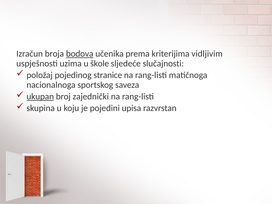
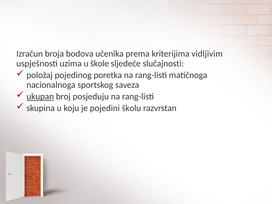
bodova underline: present -> none (80, 54)
stranice: stranice -> poretka (108, 75)
zajednički: zajednički -> posjeduju (91, 97)
upisa: upisa -> školu (131, 108)
